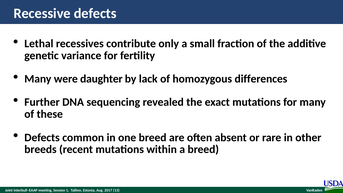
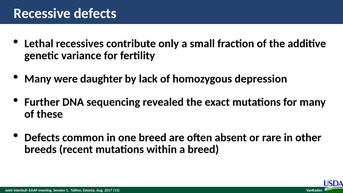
differences: differences -> depression (261, 79)
